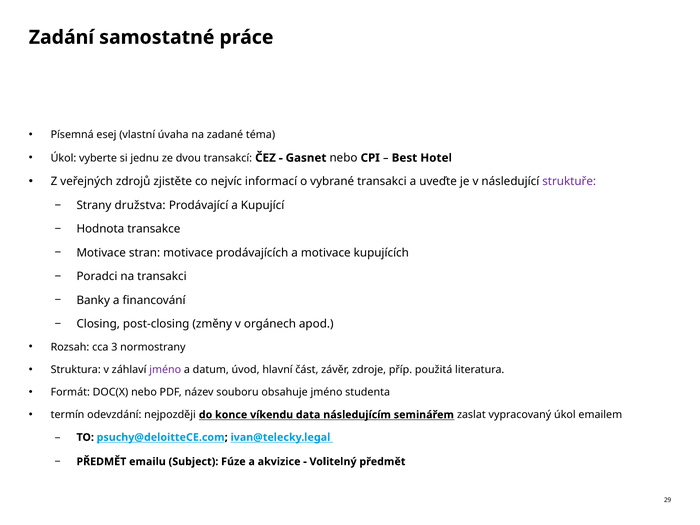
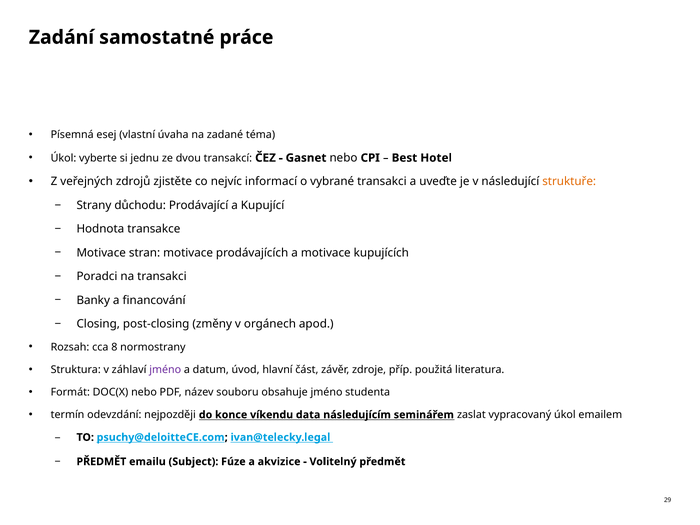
struktuře colour: purple -> orange (569, 182)
družstva: družstva -> důchodu (140, 205)
3: 3 -> 8 (114, 347)
